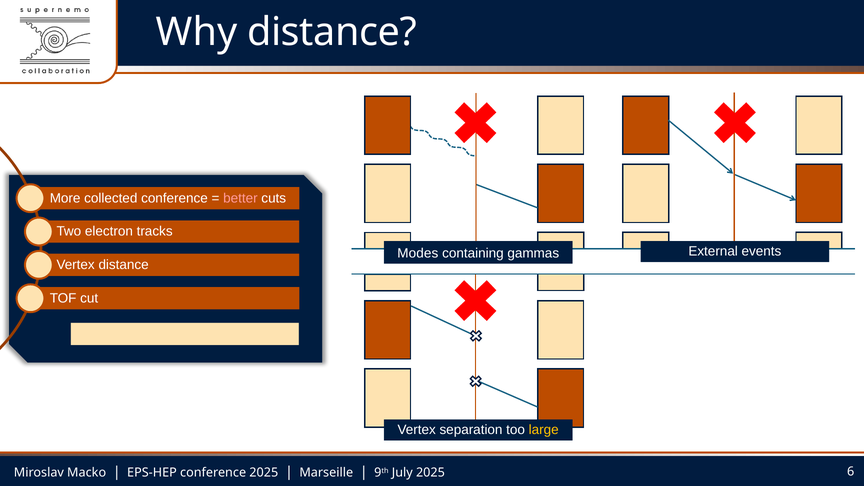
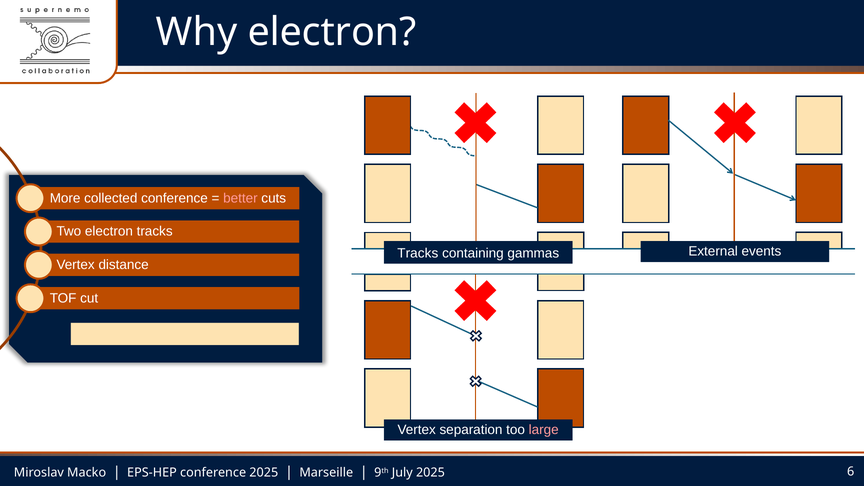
Why distance: distance -> electron (332, 32)
Modes: Modes -> Tracks (418, 253)
large colour: yellow -> pink (544, 430)
